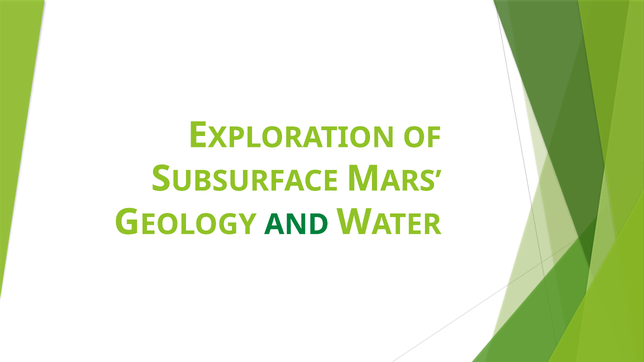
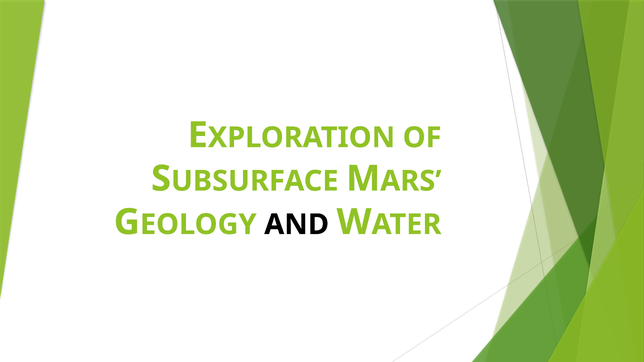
AND colour: green -> black (297, 225)
